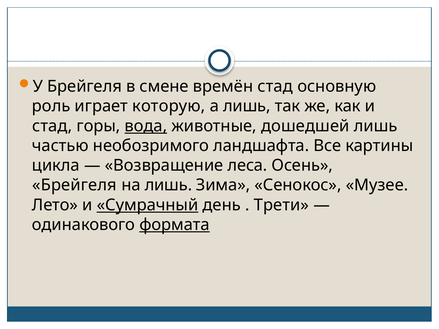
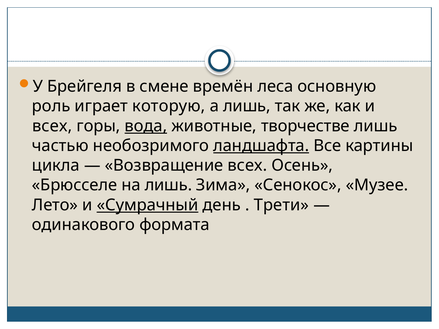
времён стад: стад -> леса (275, 87)
стад: стад -> всех (52, 126)
дошедшей: дошедшей -> творчестве (305, 126)
ландшафта underline: none -> present (261, 146)
Возвращение леса: леса -> всех (247, 166)
Брейгеля: Брейгеля -> Брюсселе (75, 185)
формата underline: present -> none (175, 225)
